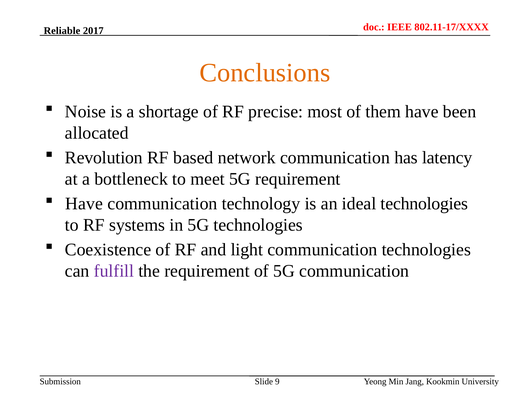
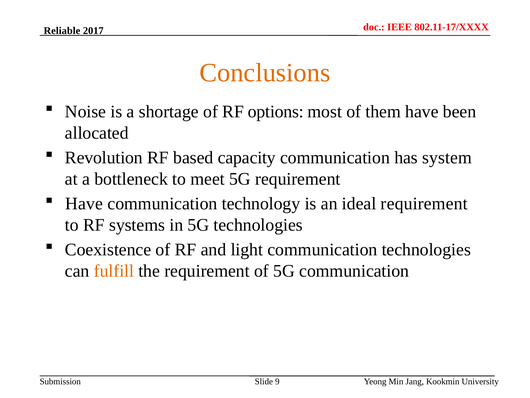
precise: precise -> options (276, 112)
network: network -> capacity (247, 158)
latency: latency -> system (447, 158)
ideal technologies: technologies -> requirement (424, 204)
fulfill colour: purple -> orange (114, 271)
